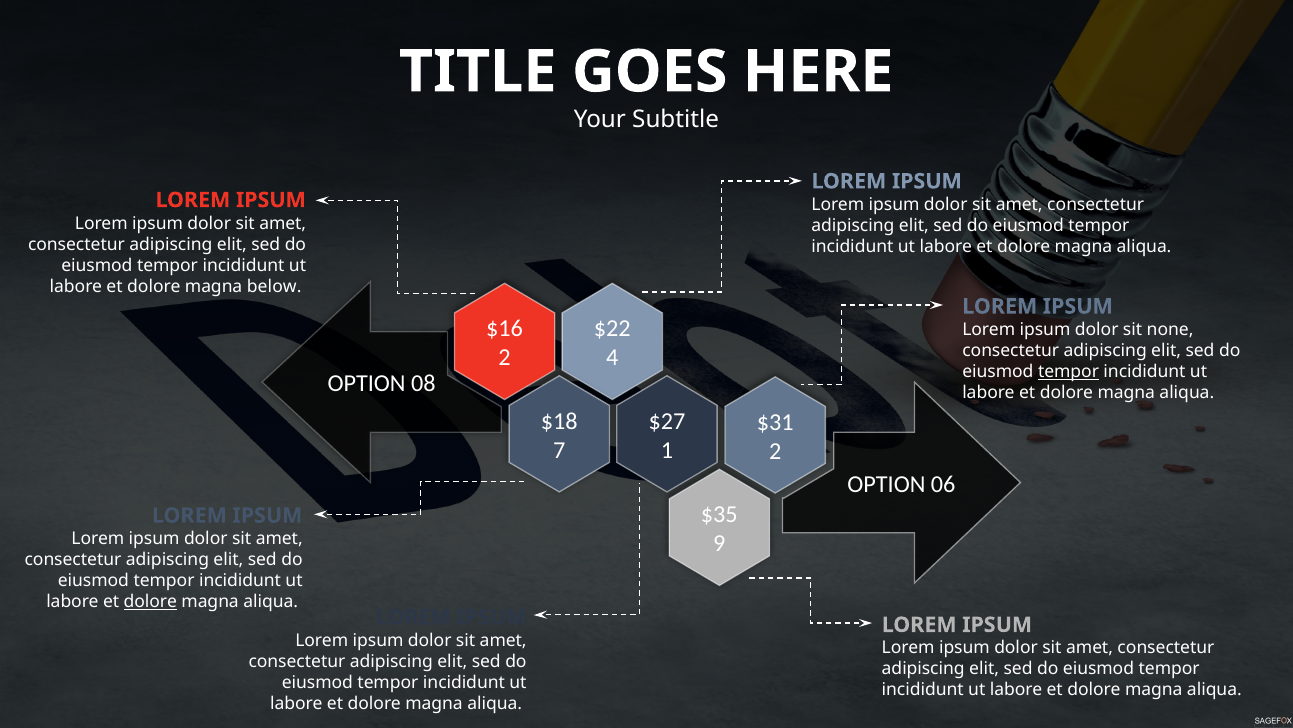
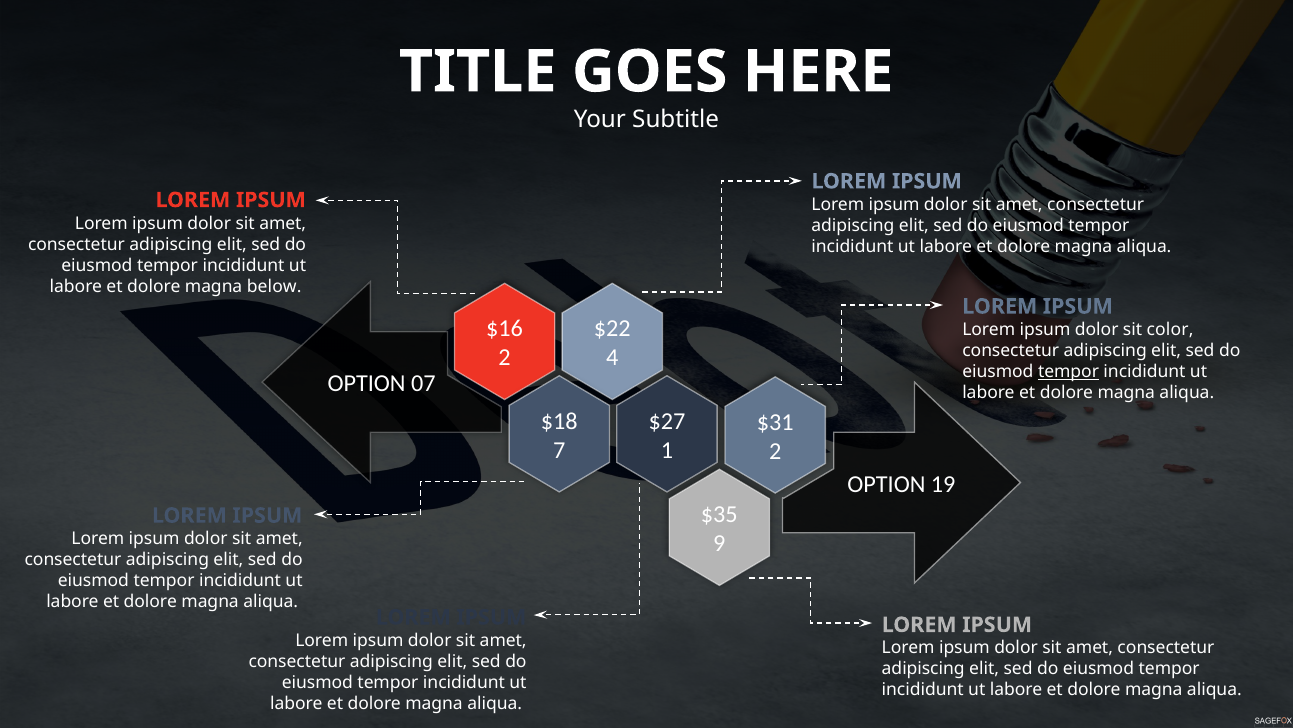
none: none -> color (1170, 329)
08: 08 -> 07 (423, 383)
06: 06 -> 19 (943, 484)
dolore underline: present -> none (150, 601)
